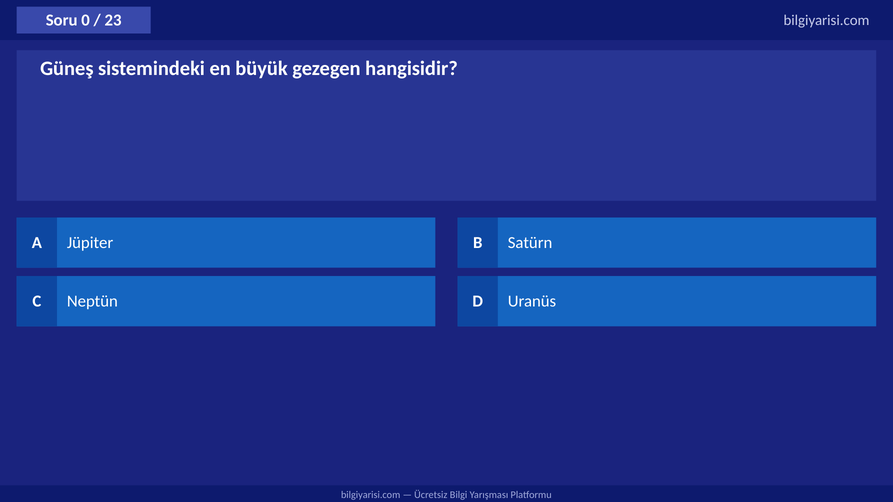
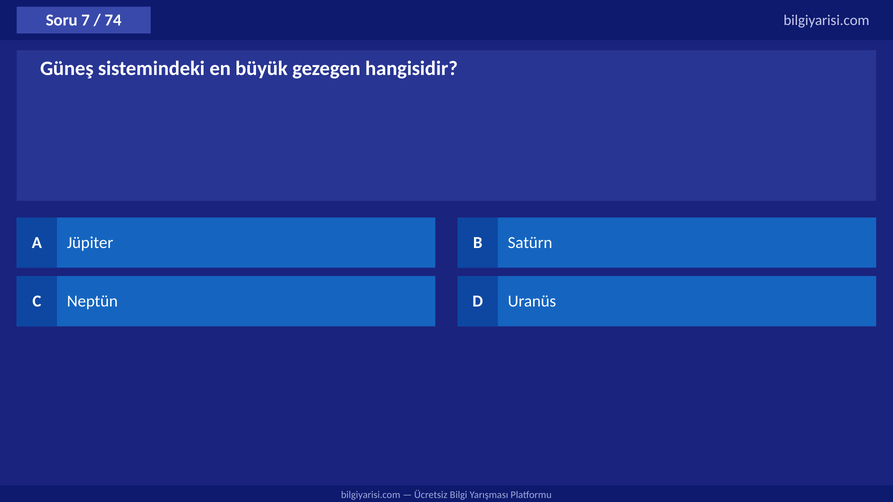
0: 0 -> 7 (86, 20)
23: 23 -> 74 (113, 20)
